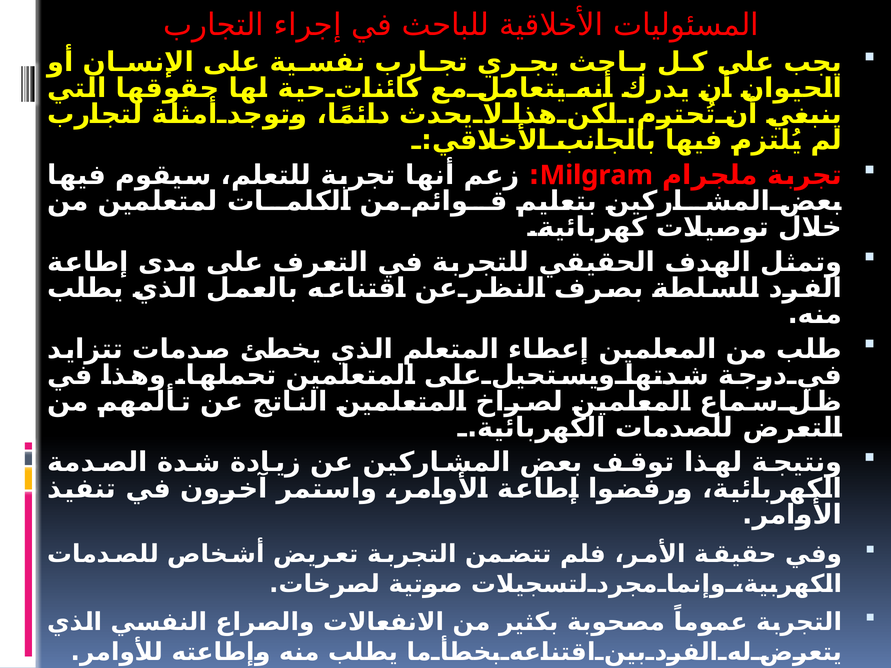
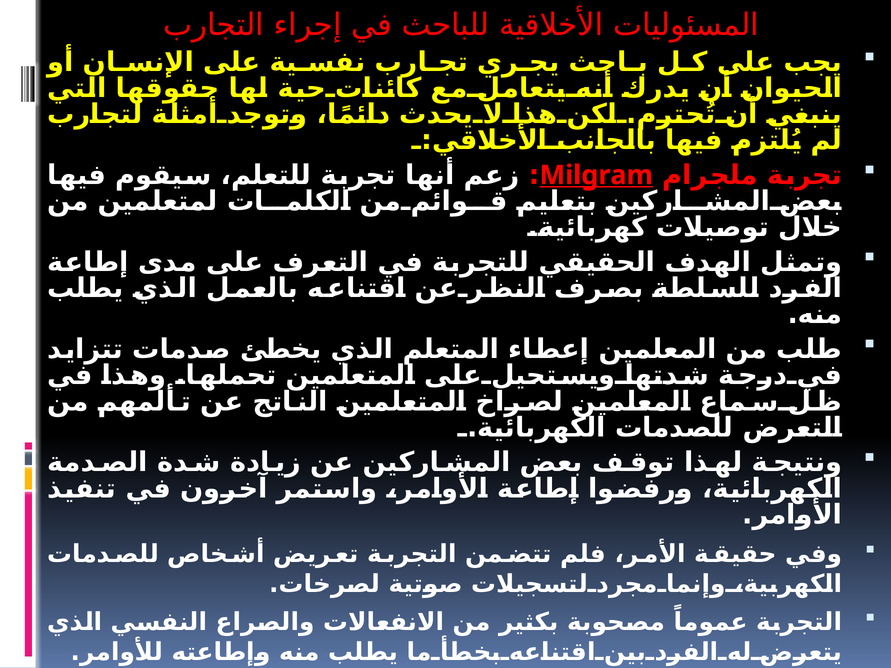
Milgram underline: none -> present (596, 175)
